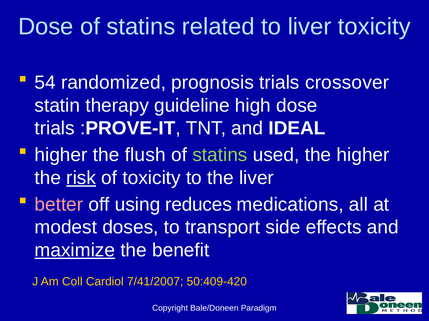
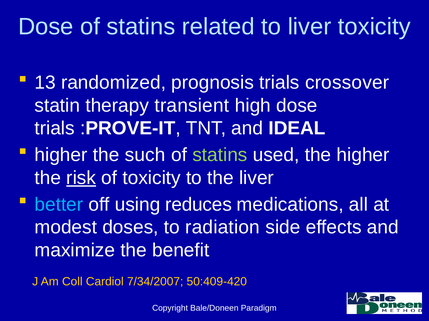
54: 54 -> 13 (45, 83)
guideline: guideline -> transient (192, 106)
flush: flush -> such (145, 155)
better colour: pink -> light blue (59, 205)
transport: transport -> radiation (223, 228)
maximize underline: present -> none (75, 251)
7/41/2007: 7/41/2007 -> 7/34/2007 (155, 282)
